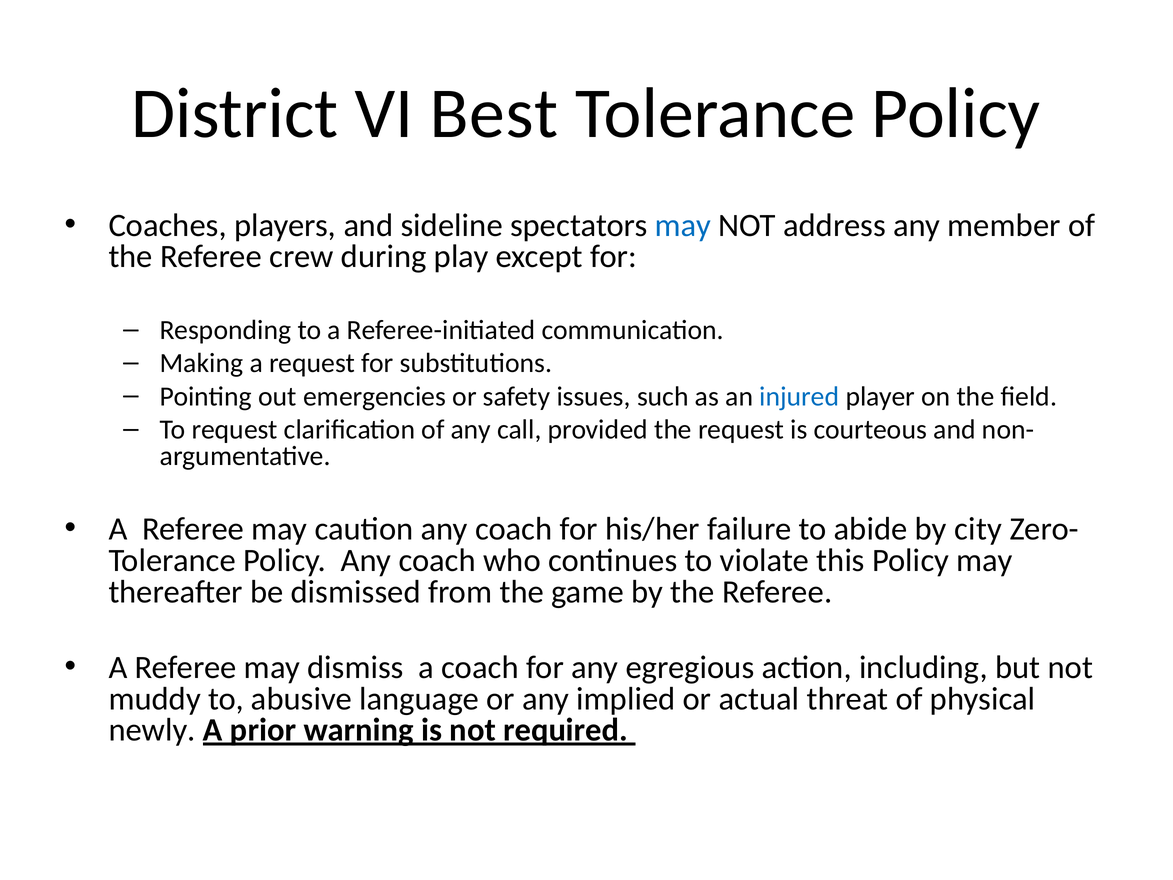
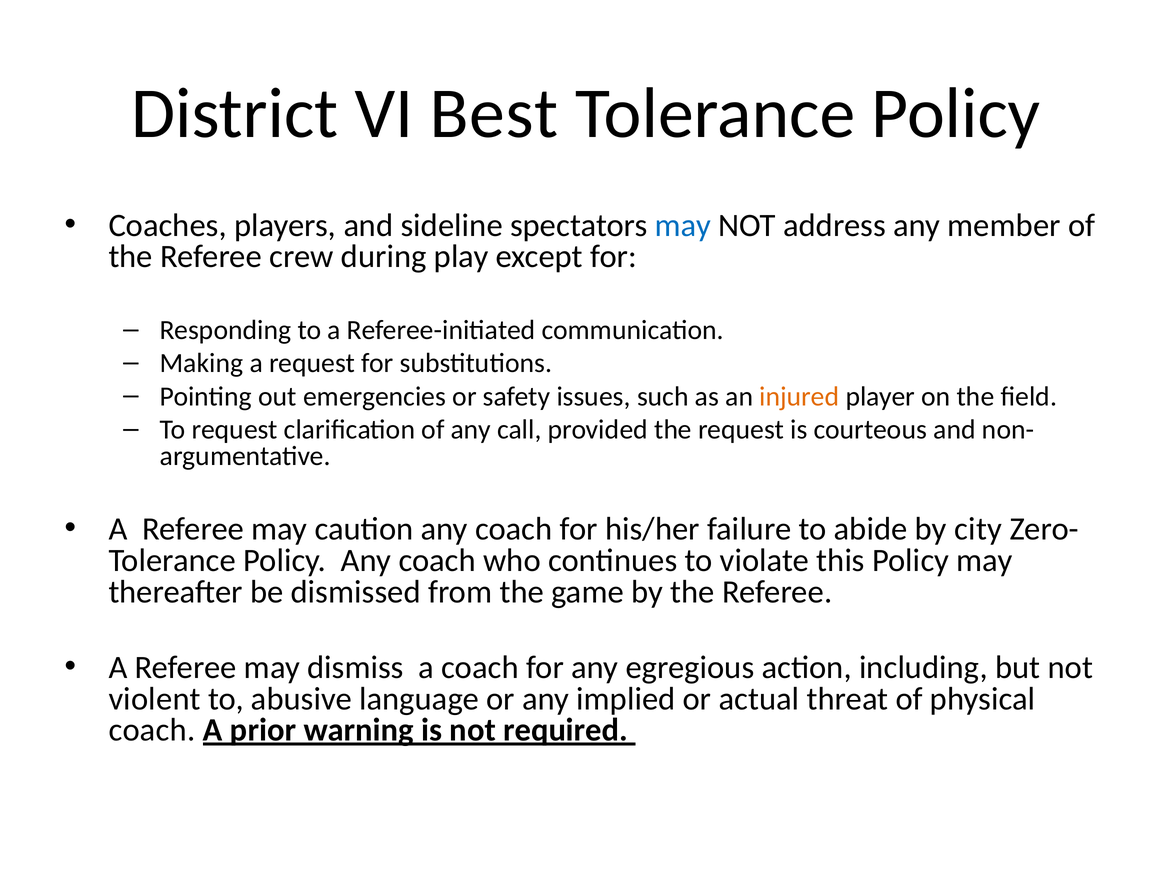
injured colour: blue -> orange (799, 396)
muddy: muddy -> violent (155, 699)
newly: newly -> coach (152, 730)
